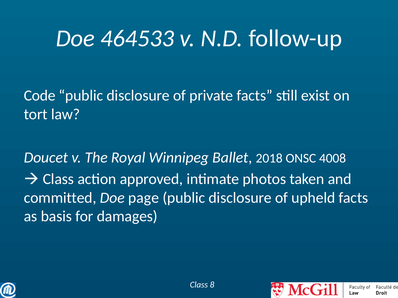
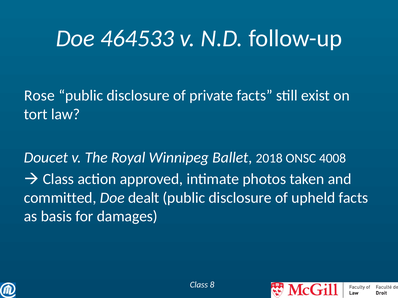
Code: Code -> Rose (39, 96)
page: page -> dealt (144, 198)
